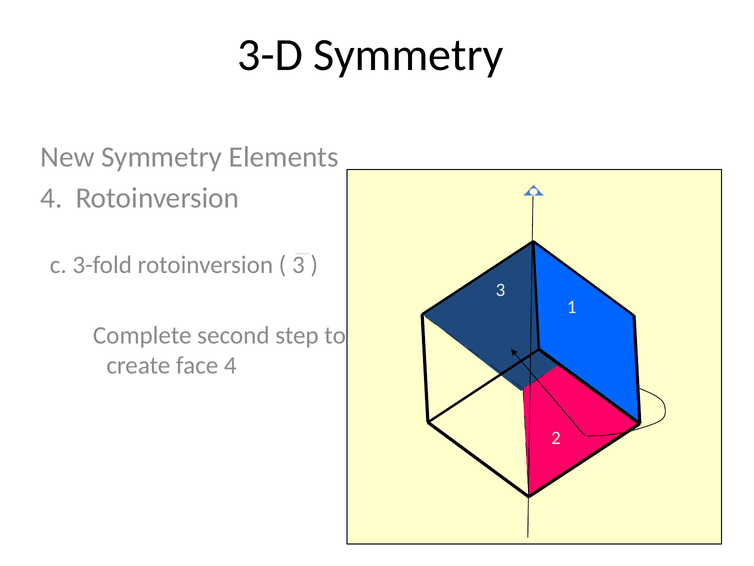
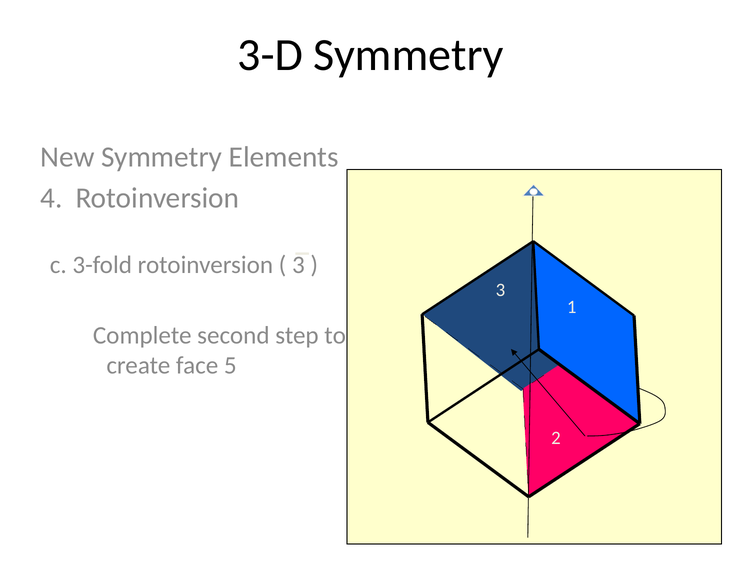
face 4: 4 -> 5 (230, 365)
